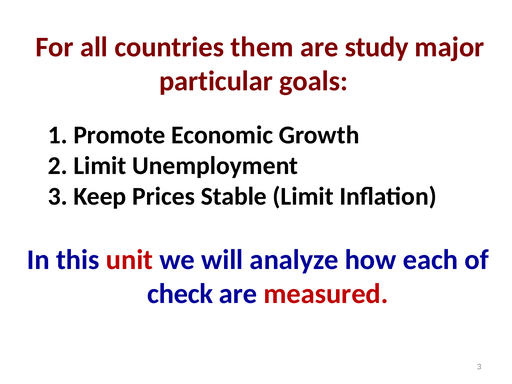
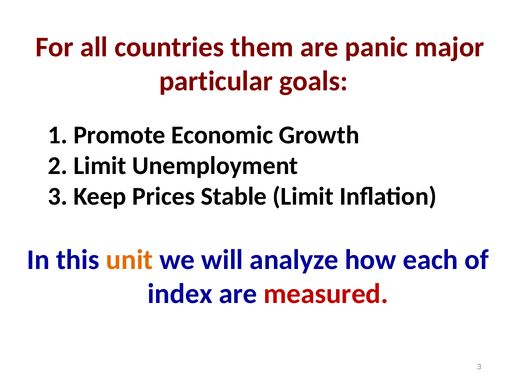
study: study -> panic (377, 47)
unit colour: red -> orange (130, 260)
check: check -> index (180, 294)
